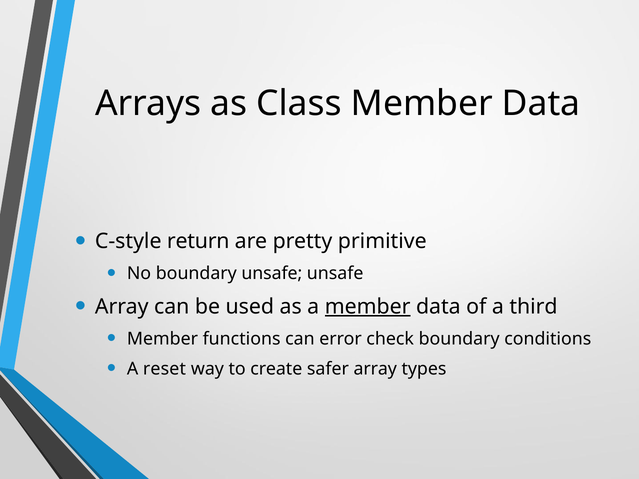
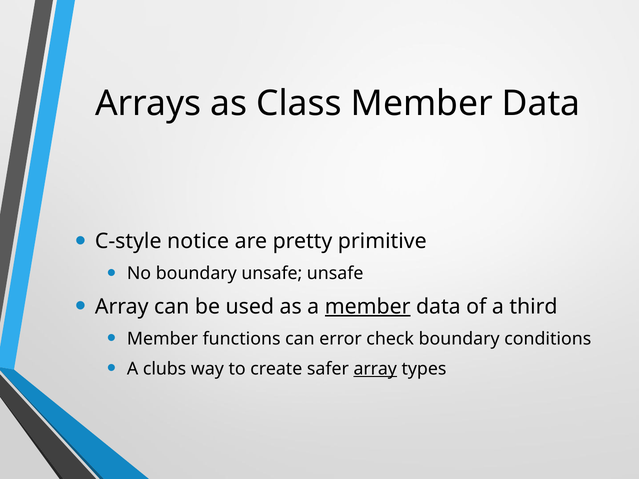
return: return -> notice (198, 241)
reset: reset -> clubs (165, 369)
array underline: none -> present (375, 369)
